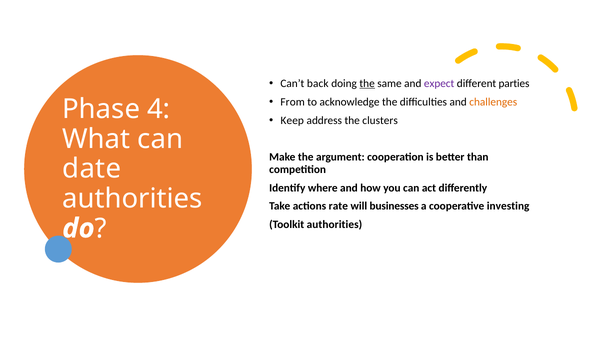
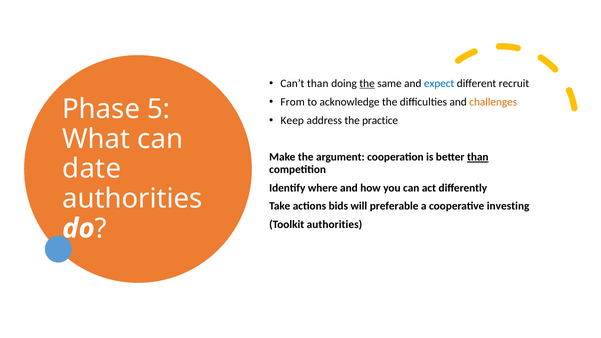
Can’t back: back -> than (318, 84)
expect colour: purple -> blue (439, 84)
parties: parties -> recruit (514, 84)
4: 4 -> 5 (159, 109)
clusters: clusters -> practice (380, 120)
than underline: none -> present (478, 157)
rate: rate -> bids (338, 206)
businesses: businesses -> preferable (394, 206)
